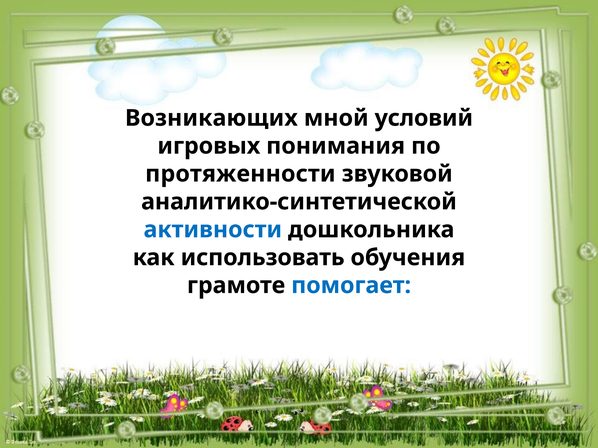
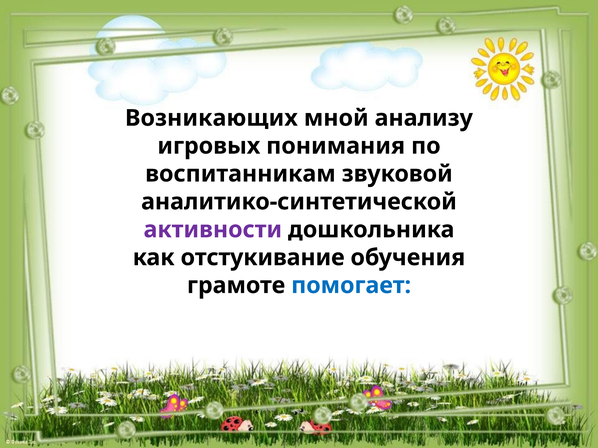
условий: условий -> анализу (424, 118)
протяженности: протяженности -> воспитанникам (240, 174)
активности colour: blue -> purple (213, 230)
использовать: использовать -> отстукивание (263, 258)
